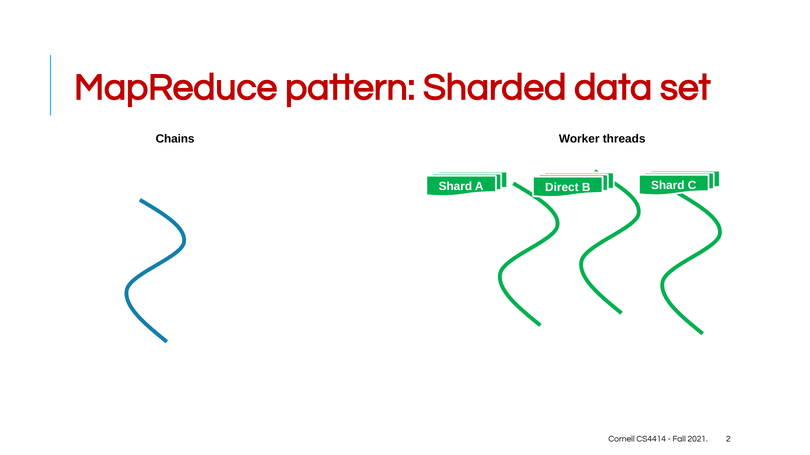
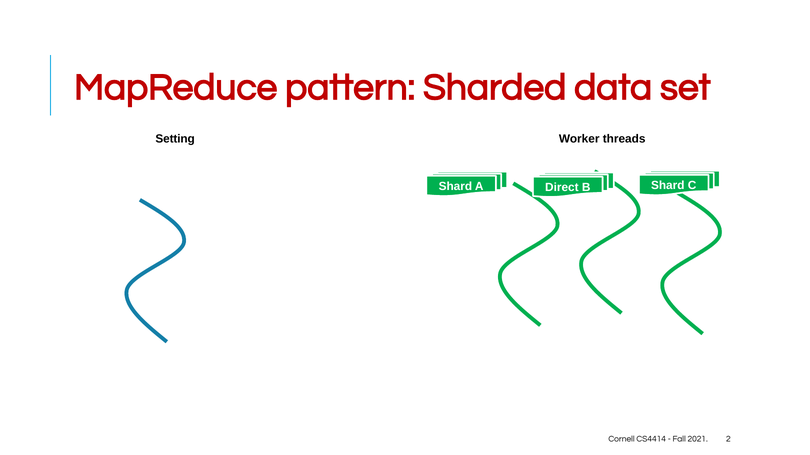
Chains: Chains -> Setting (175, 139)
